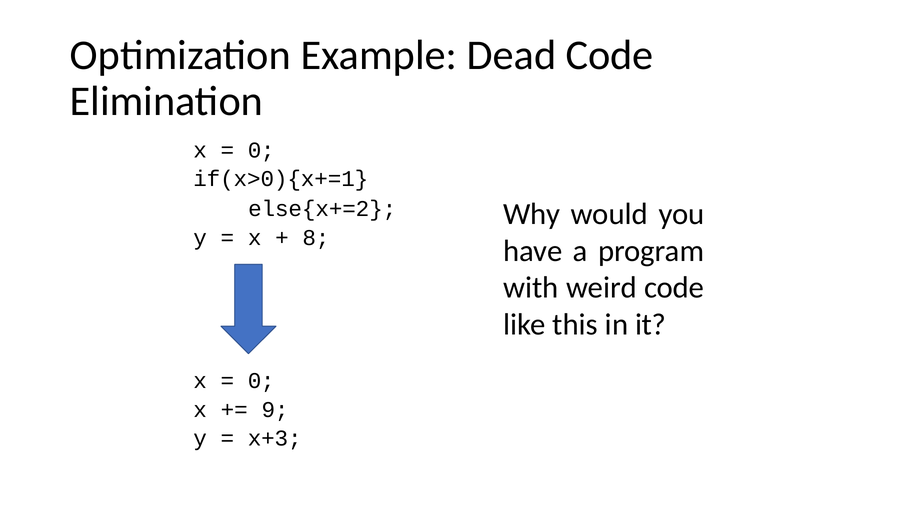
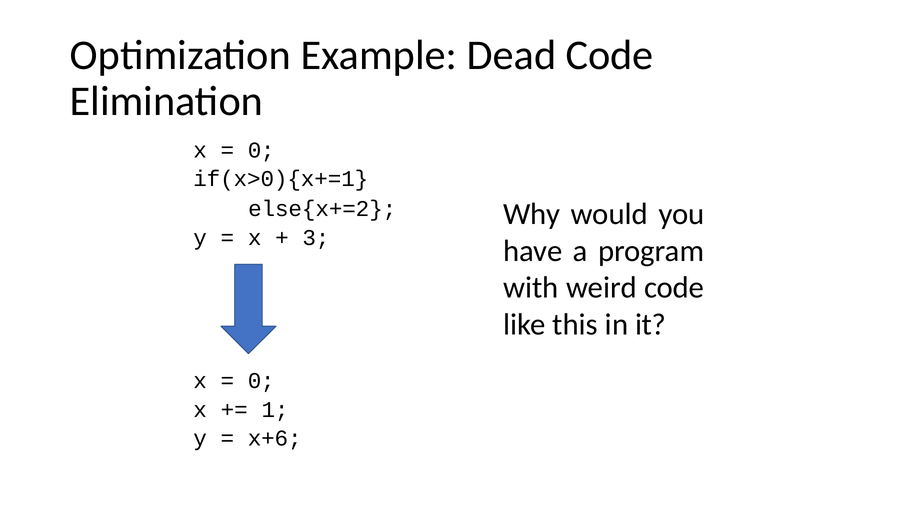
8: 8 -> 3 (316, 238)
9: 9 -> 1 (275, 410)
x+3: x+3 -> x+6 (275, 439)
